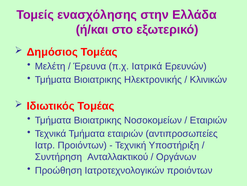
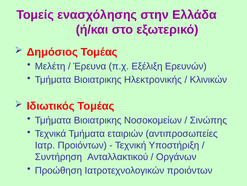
Ιατρικά: Ιατρικά -> Εξέλιξη (147, 66)
Εταιριών: Εταιριών -> Σινώπης (208, 120)
